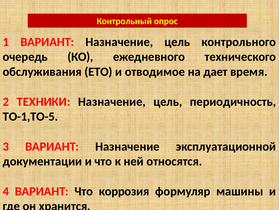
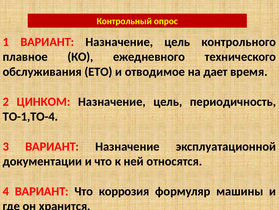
очередь: очередь -> плавное (25, 57)
ТЕХНИКИ: ТЕХНИКИ -> ЦИНКОМ (44, 101)
ТО-1,ТО-5: ТО-1,ТО-5 -> ТО-1,ТО-4 (30, 116)
